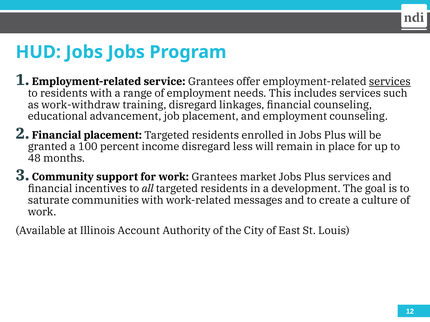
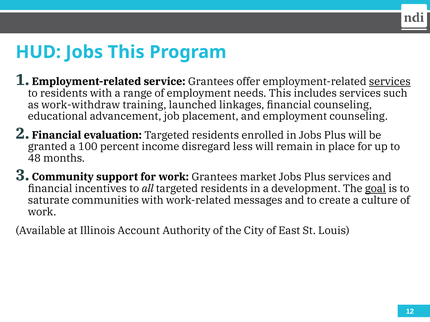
Jobs Jobs: Jobs -> This (126, 52)
training disregard: disregard -> launched (193, 105)
Financial placement: placement -> evaluation (113, 135)
goal underline: none -> present (375, 189)
